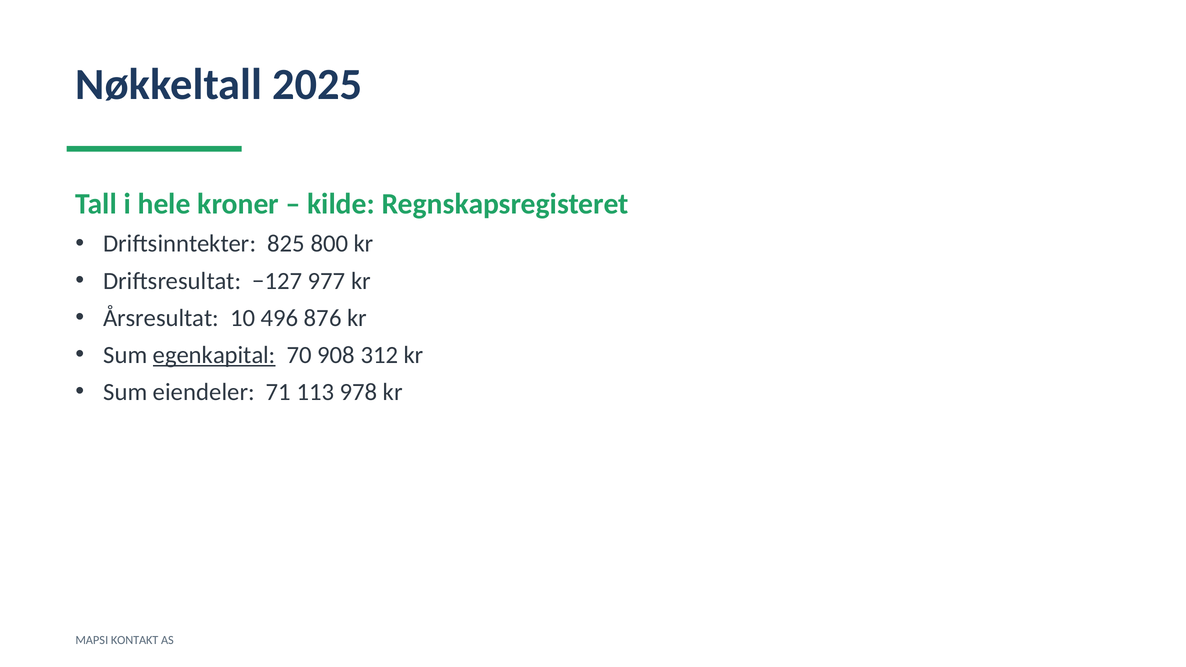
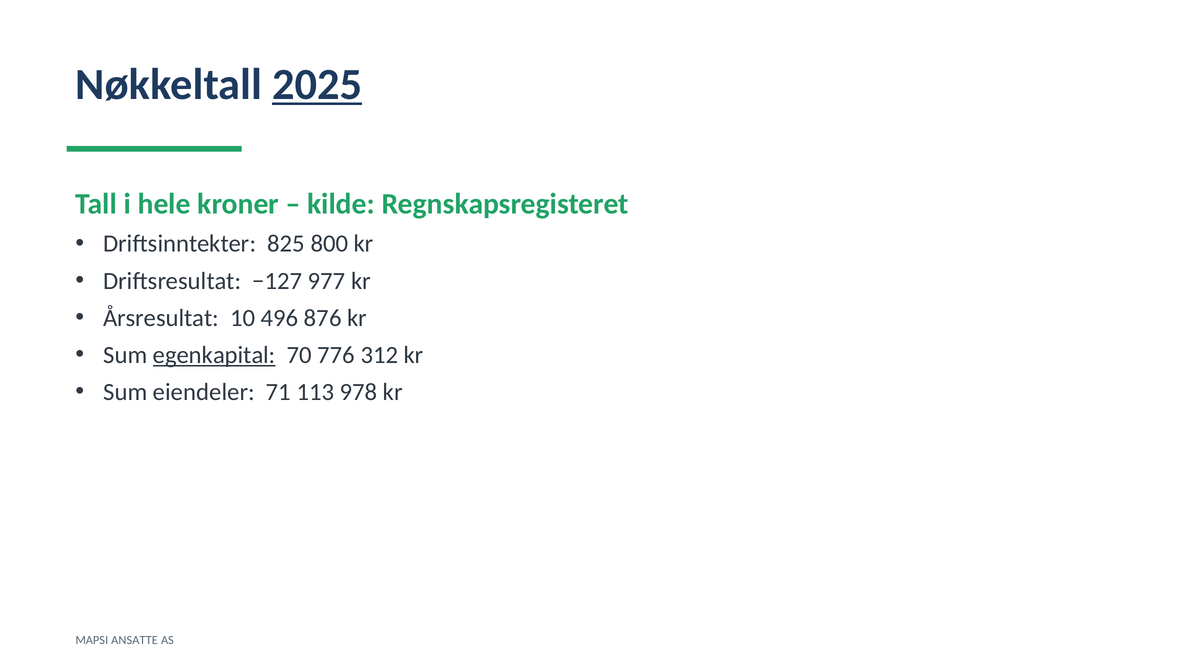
2025 underline: none -> present (317, 85)
908: 908 -> 776 (336, 355)
KONTAKT: KONTAKT -> ANSATTE (135, 640)
